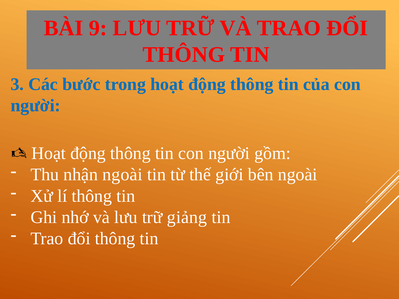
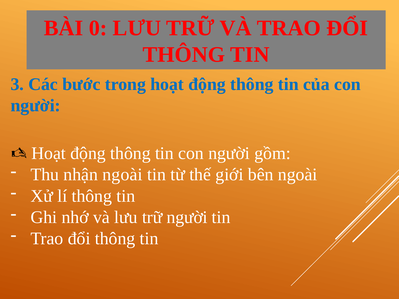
9: 9 -> 0 (98, 28)
trữ giảng: giảng -> người (187, 217)
